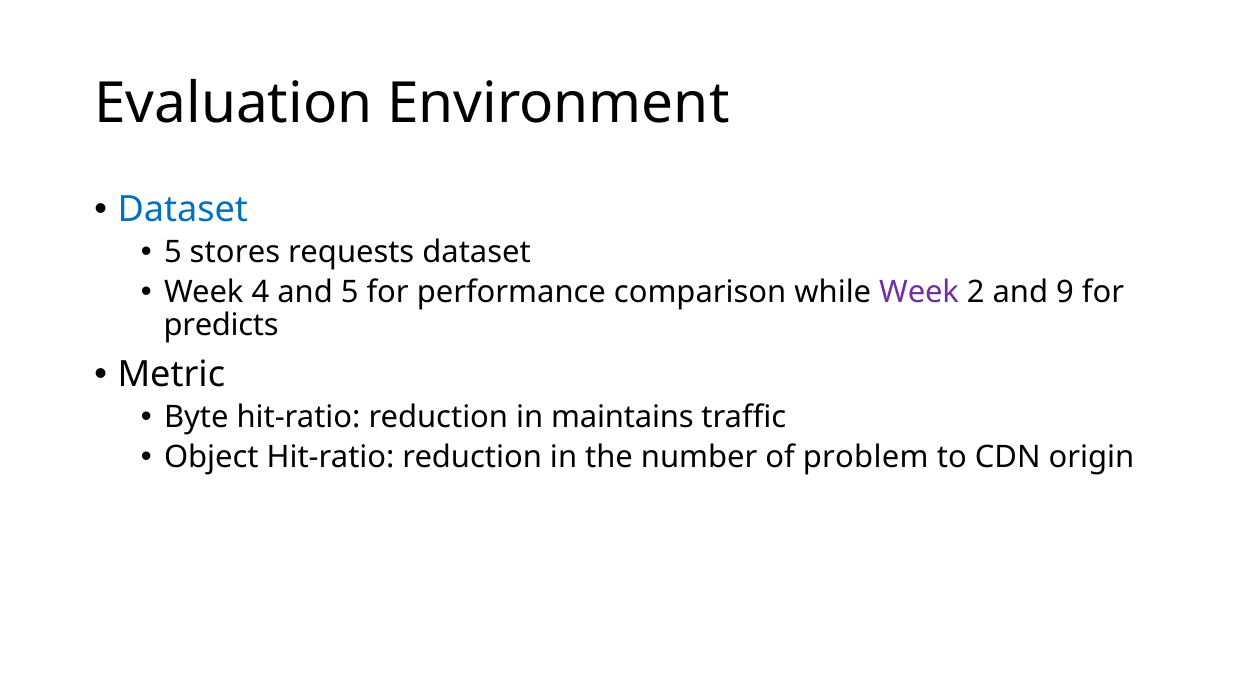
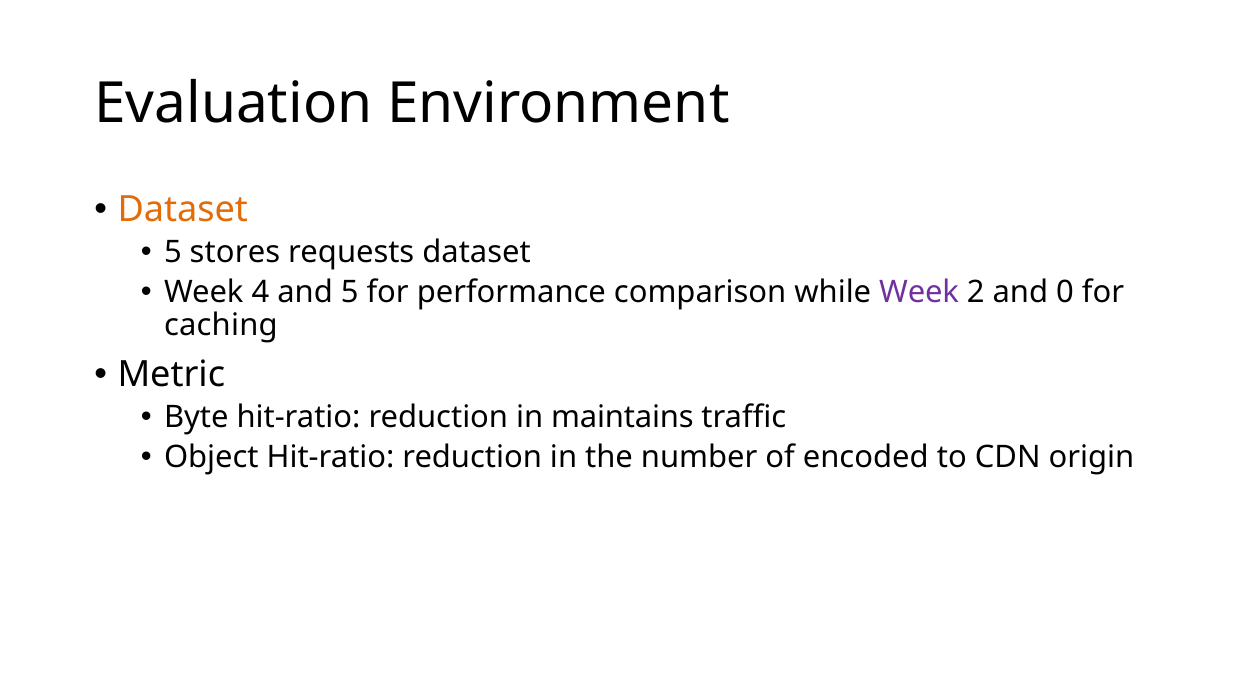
Dataset colour: blue -> orange (183, 209)
9: 9 -> 0 (1065, 292)
predicts: predicts -> caching (221, 325)
problem: problem -> encoded (866, 457)
